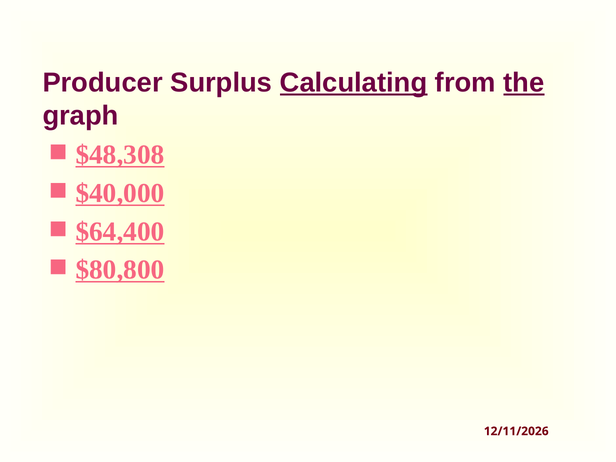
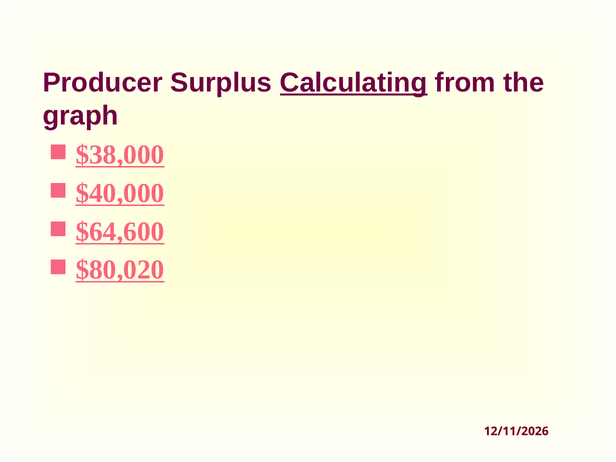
the underline: present -> none (524, 83)
$48,308: $48,308 -> $38,000 (120, 155)
$64,400: $64,400 -> $64,600 (120, 232)
$80,800: $80,800 -> $80,020 (120, 270)
